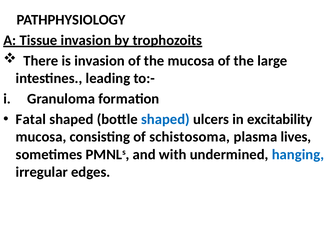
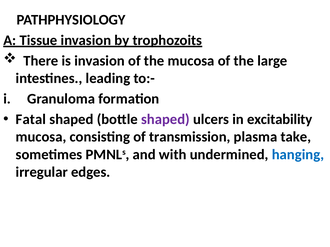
shaped colour: blue -> purple (165, 120)
schistosoma: schistosoma -> transmission (190, 137)
lives: lives -> take (296, 137)
